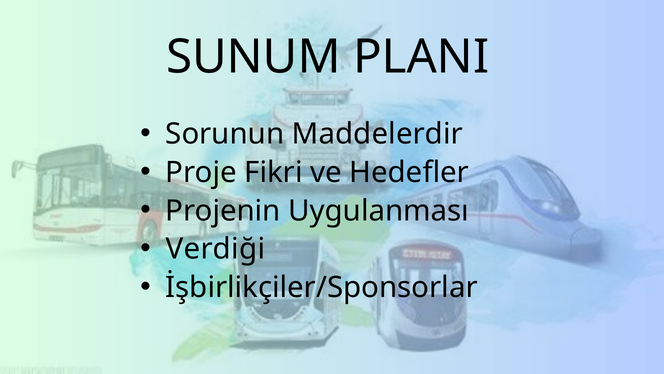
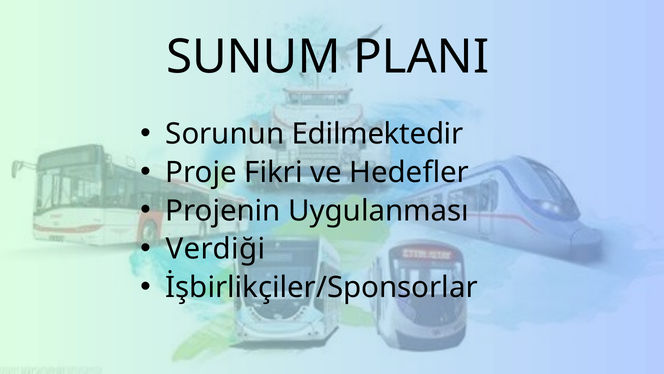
Maddelerdir: Maddelerdir -> Edilmektedir (378, 134)
